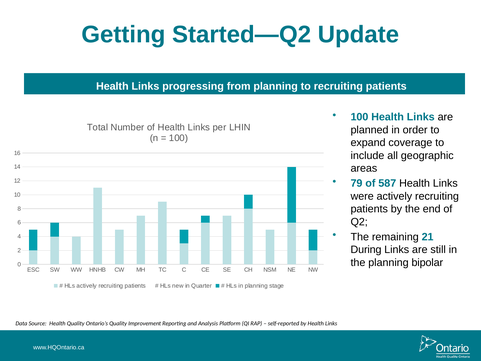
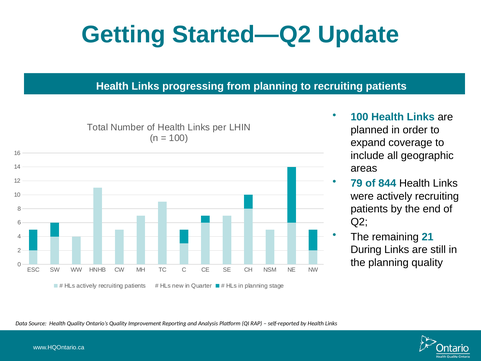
587: 587 -> 844 (387, 183)
planning bipolar: bipolar -> quality (427, 262)
